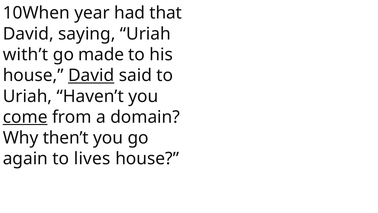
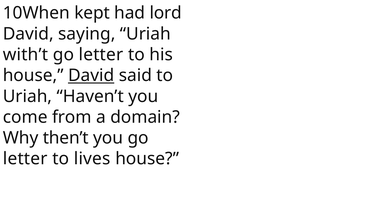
year: year -> kept (92, 13)
that: that -> lord (166, 13)
made: made -> letter (101, 55)
come underline: present -> none (25, 117)
again: again -> letter (25, 158)
